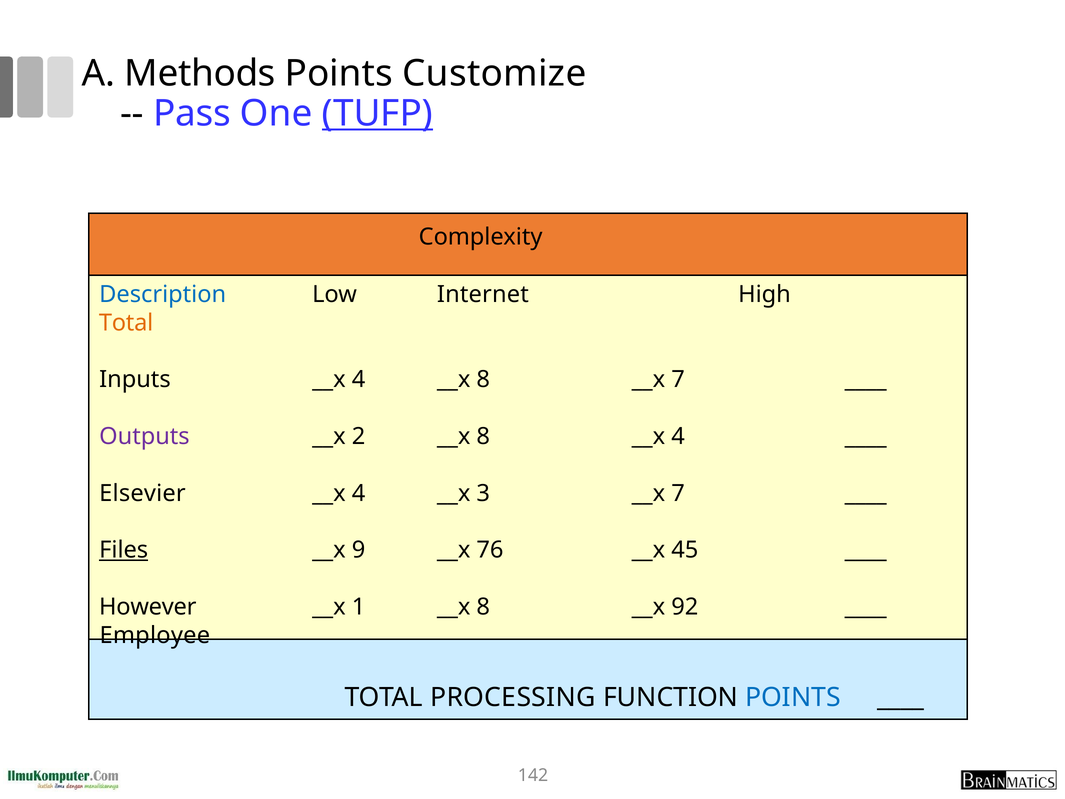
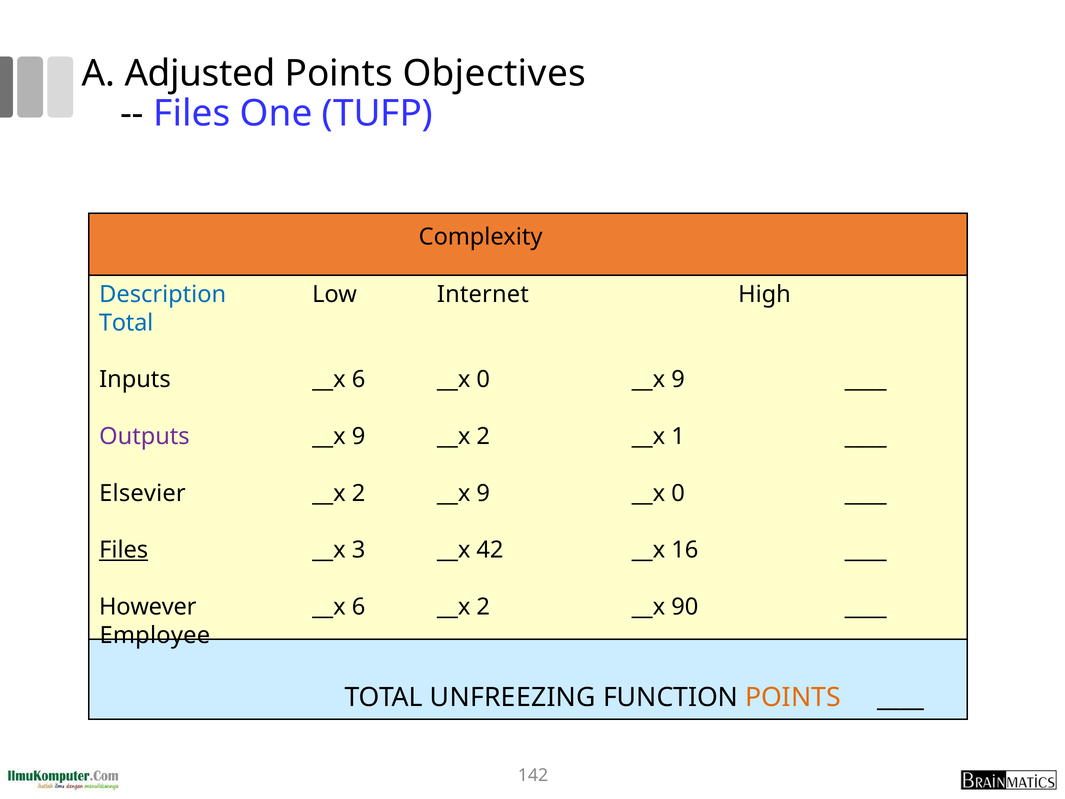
Methods: Methods -> Adjusted (200, 74)
Customize: Customize -> Objectives (494, 74)
Pass: Pass -> Files (192, 114)
TUFP underline: present -> none (378, 114)
Total colour: orange -> blue (126, 323)
Inputs __x 4: 4 -> 6 (359, 380)
8: 8 -> 0 (483, 380)
7: 7 -> 9 (678, 380)
2: 2 -> 9 (359, 436)
8: 8 -> 2 (483, 436)
4: 4 -> 1 (678, 436)
4: 4 -> 2 (359, 493)
3: 3 -> 9 (483, 493)
7: 7 -> 0 (678, 493)
9: 9 -> 3 (359, 550)
76: 76 -> 42 (490, 550)
45: 45 -> 16 (685, 550)
1: 1 -> 6 (359, 607)
8: 8 -> 2 (483, 607)
92: 92 -> 90 (685, 607)
PROCESSING: PROCESSING -> UNFREEZING (513, 697)
POINTS colour: blue -> orange (793, 697)
